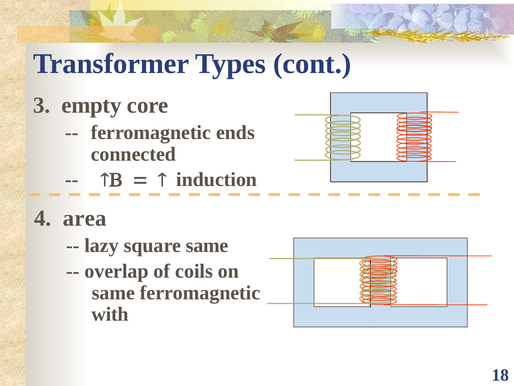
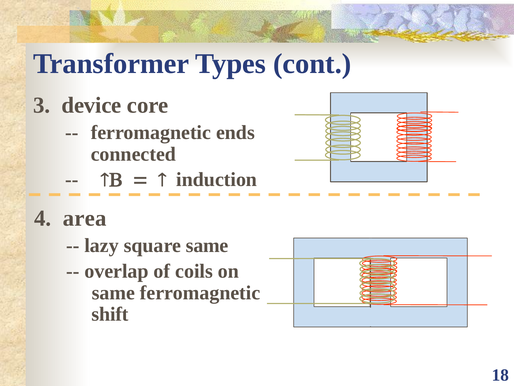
empty: empty -> device (91, 105)
with: with -> shift (110, 314)
